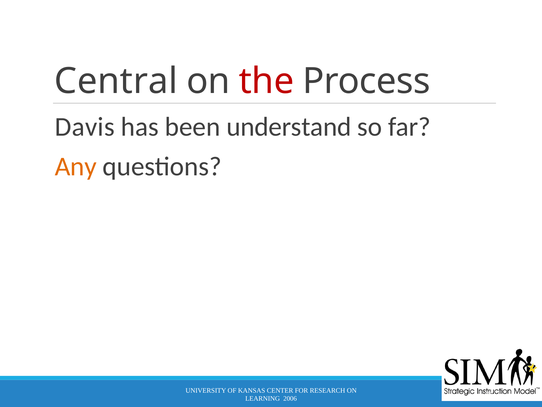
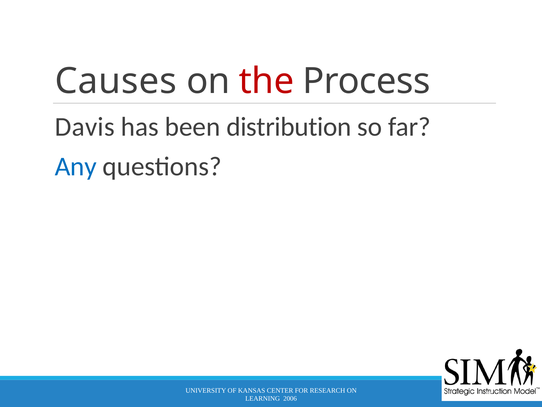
Central: Central -> Causes (116, 81)
understand: understand -> distribution (289, 127)
Any colour: orange -> blue (76, 166)
